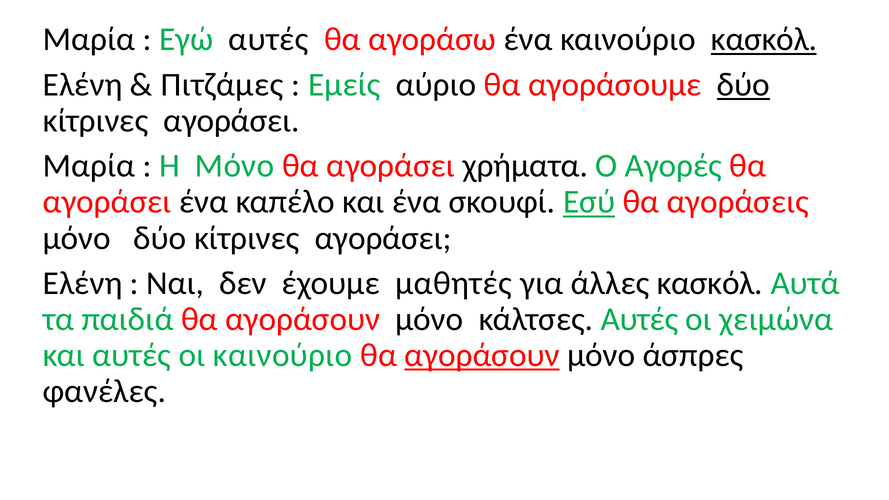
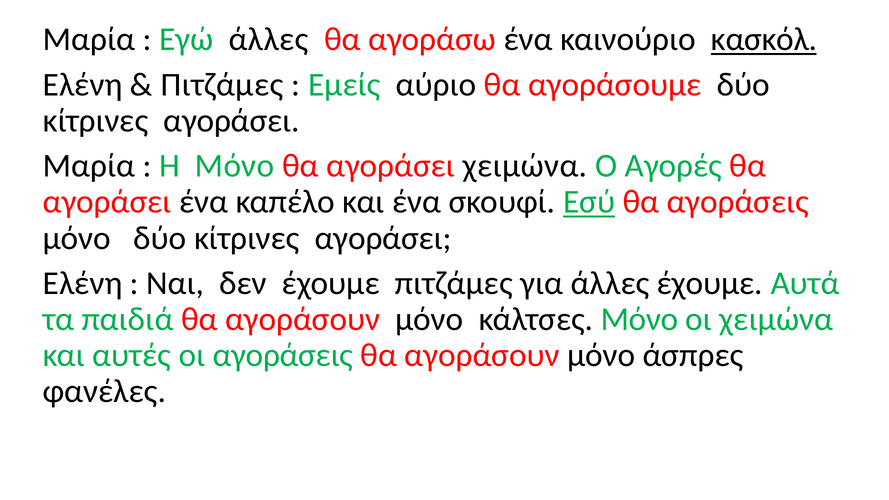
Εγώ αυτές: αυτές -> άλλες (268, 39)
δύο underline: present -> none (743, 85)
αγοράσει χρήματα: χρήματα -> χειμώνα (525, 166)
έχουμε μαθητές: μαθητές -> πιτζάμες (454, 283)
άλλες κασκόλ: κασκόλ -> έχουμε (710, 283)
κάλτσες Αυτές: Αυτές -> Μόνο (639, 319)
οι καινούριο: καινούριο -> αγοράσεις (283, 355)
αγοράσουν underline: present -> none (482, 355)
